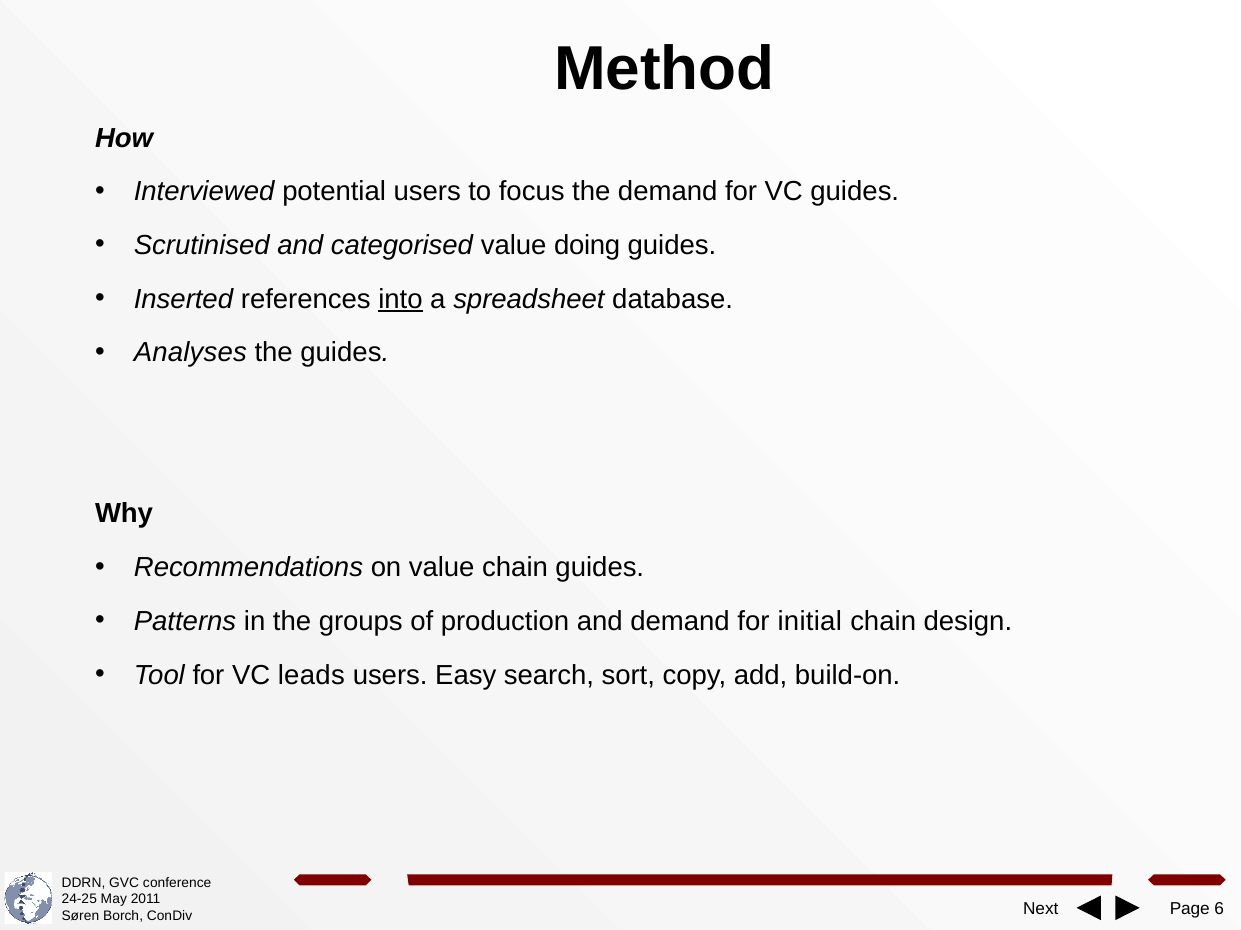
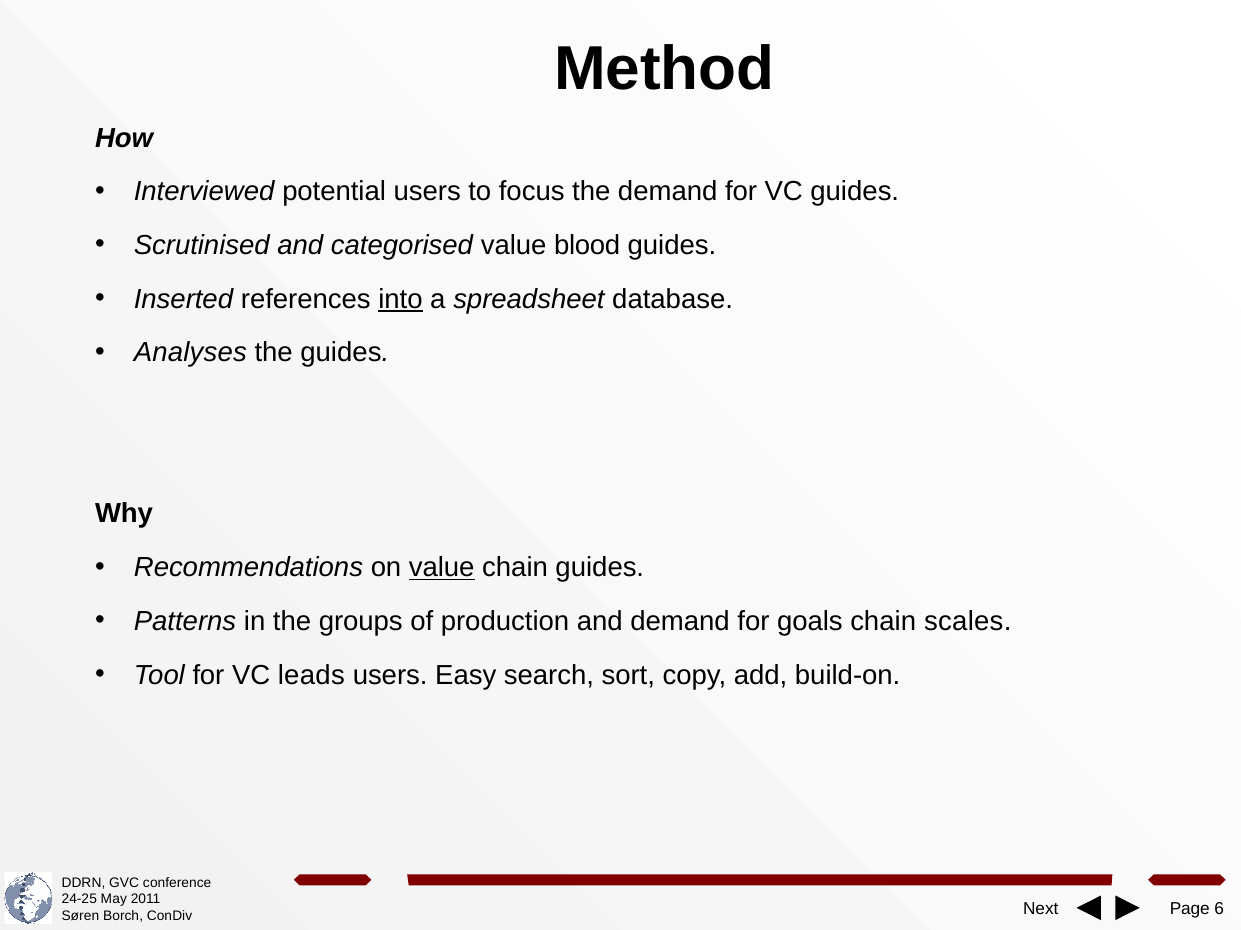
doing: doing -> blood (587, 246)
value underline: none -> present (442, 568)
initial: initial -> goals (810, 622)
design: design -> scales (968, 622)
